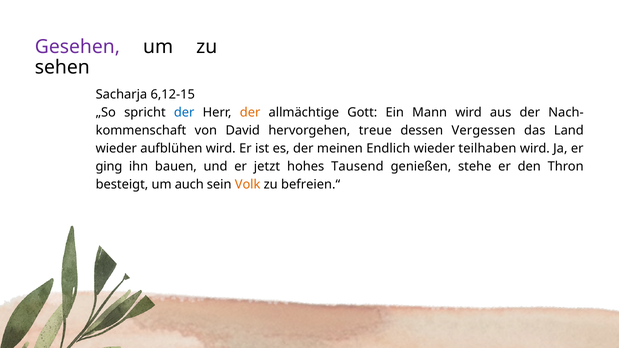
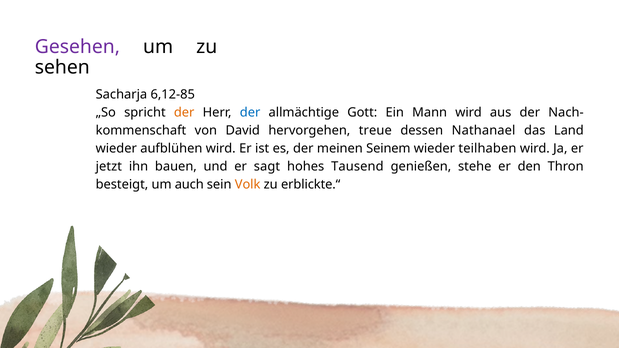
6,12-15: 6,12-15 -> 6,12-85 (173, 94)
der colour: blue -> orange (184, 112)
der colour: orange -> blue (250, 112)
Vergessen: Vergessen -> Nathanael (484, 130)
Endlich: Endlich -> Seinem (388, 149)
ging: ging -> jetzt (109, 167)
jetzt: jetzt -> sagt (267, 167)
befreien.“: befreien.“ -> erblickte.“ (311, 185)
